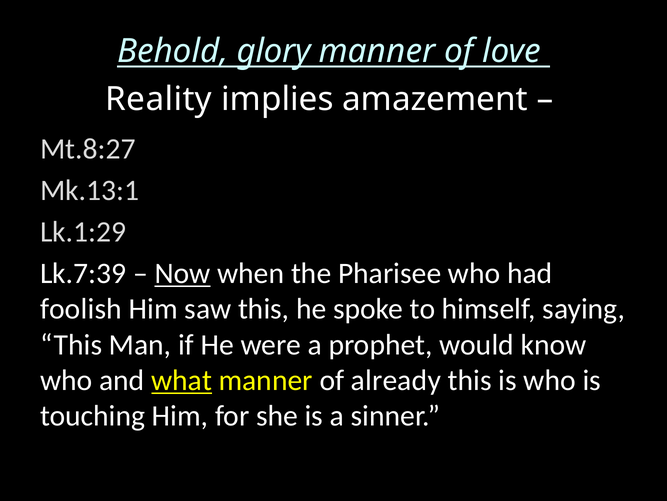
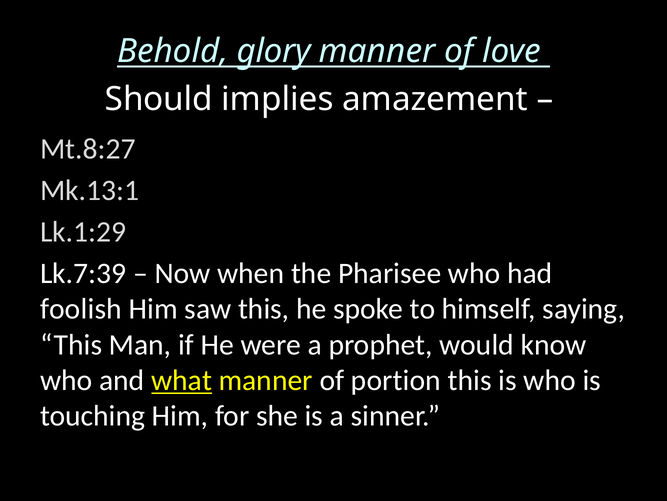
Reality: Reality -> Should (159, 99)
Now underline: present -> none (183, 273)
already: already -> portion (396, 380)
